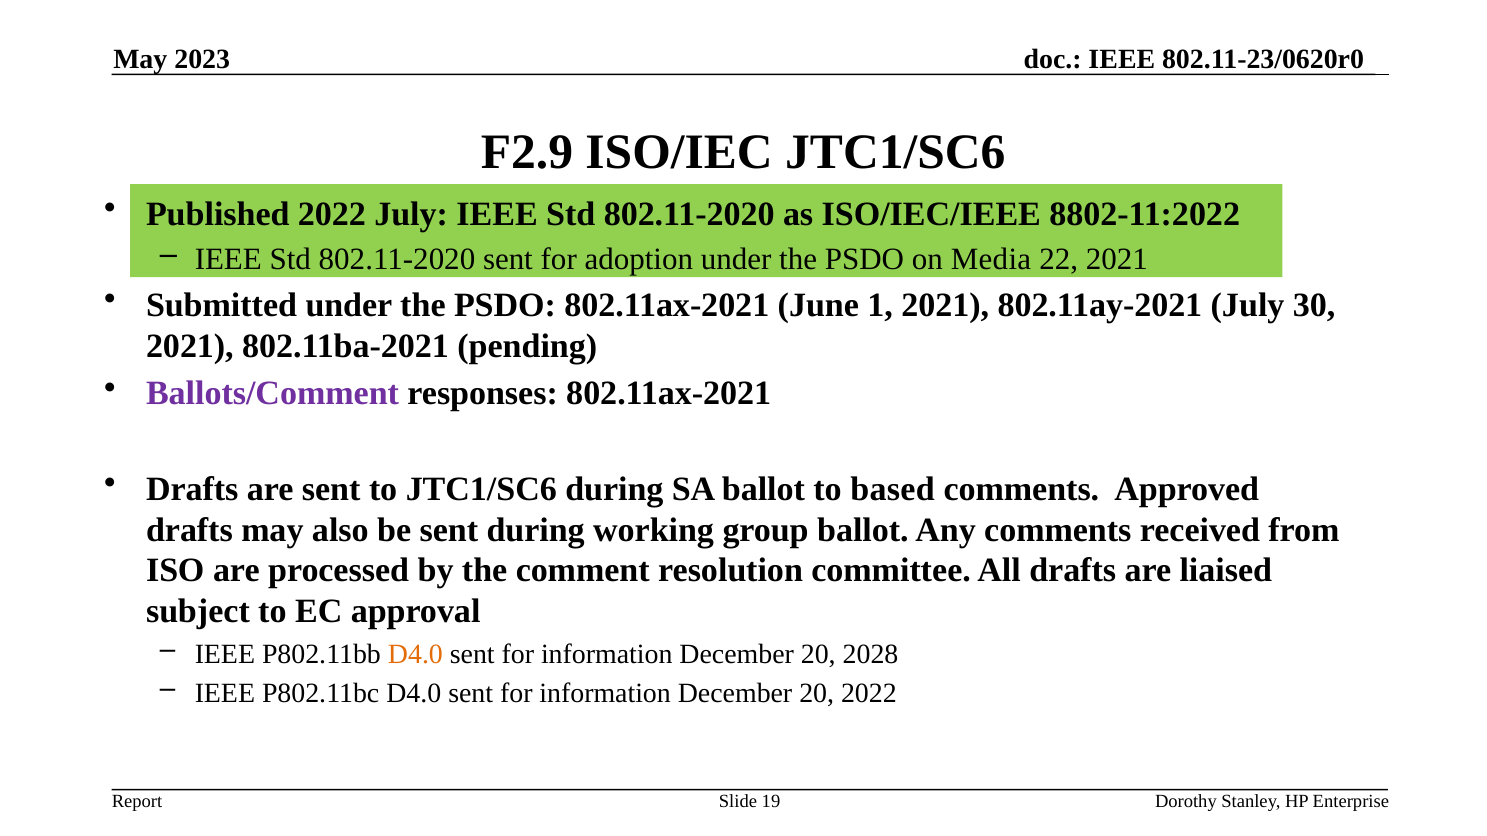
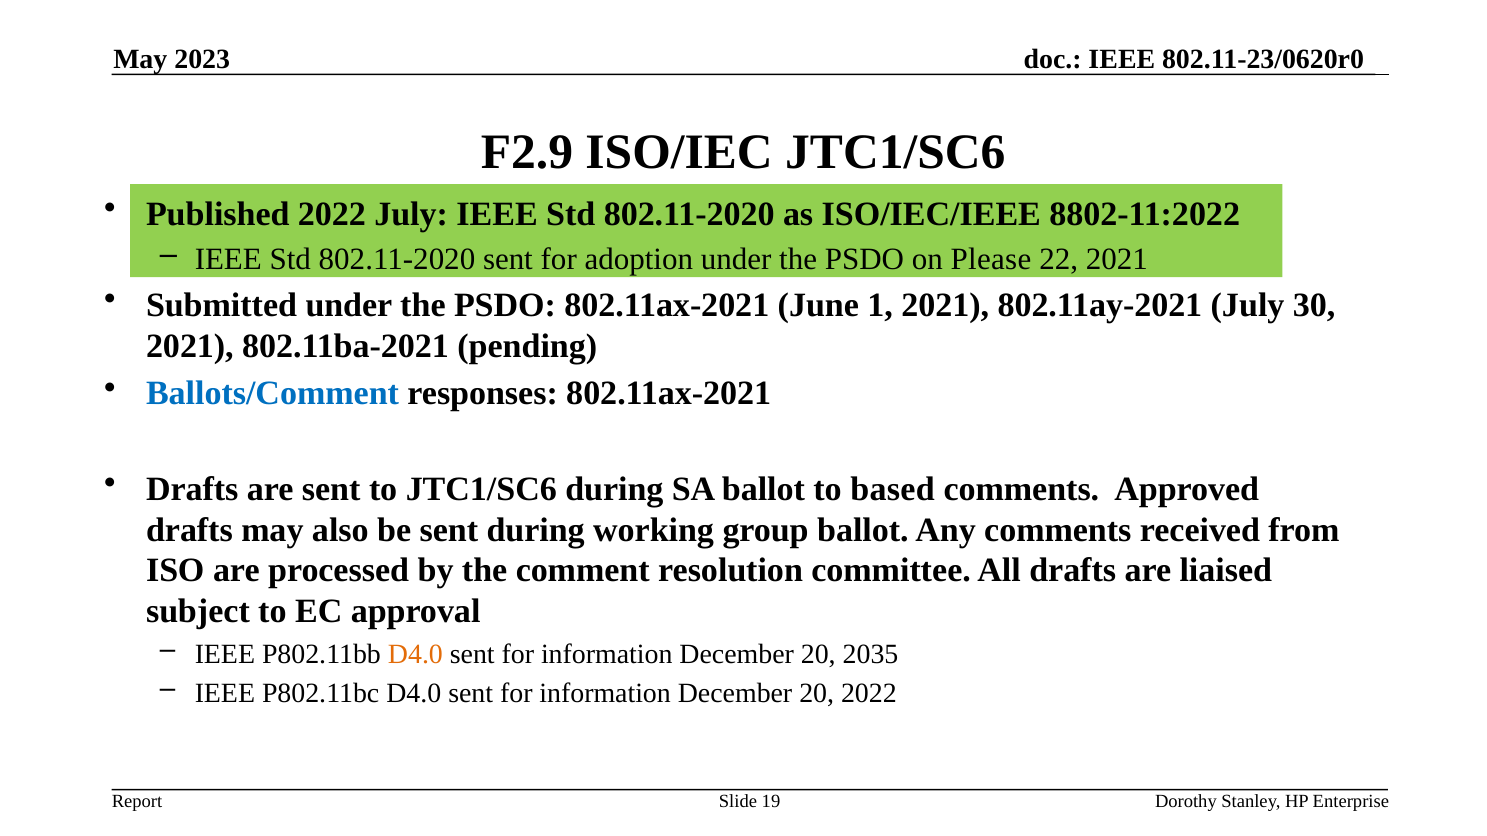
Media: Media -> Please (991, 259)
Ballots/Comment colour: purple -> blue (273, 394)
2028: 2028 -> 2035 (871, 654)
